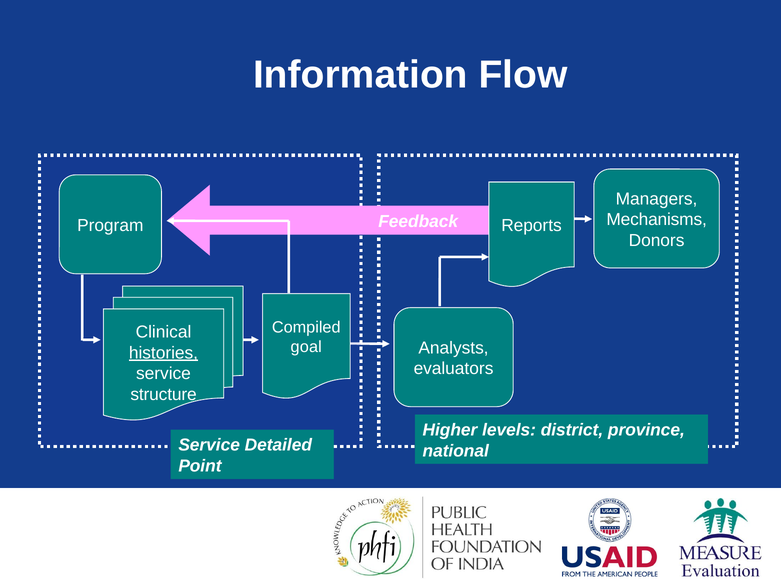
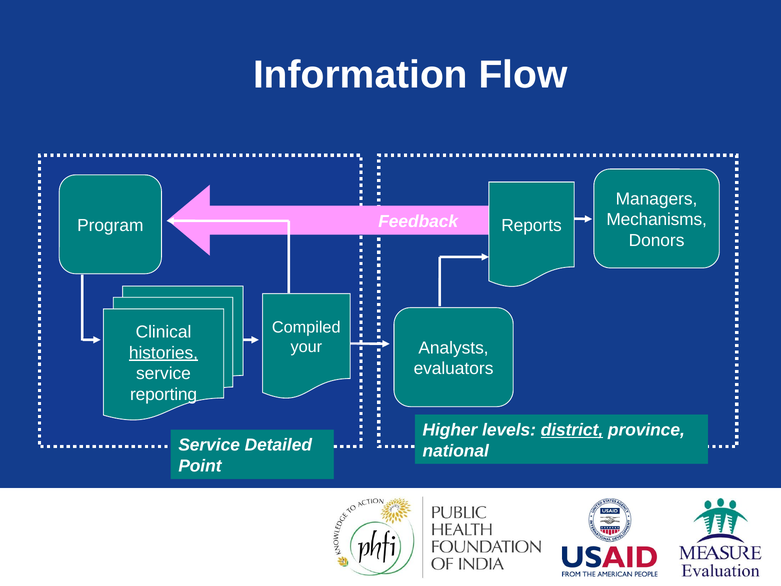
goal: goal -> your (306, 347)
structure: structure -> reporting (164, 394)
district underline: none -> present (572, 430)
